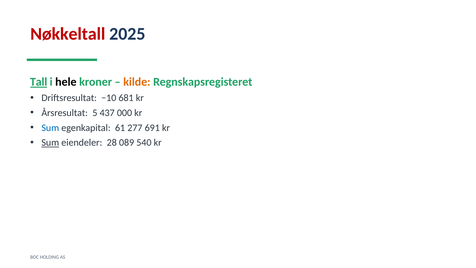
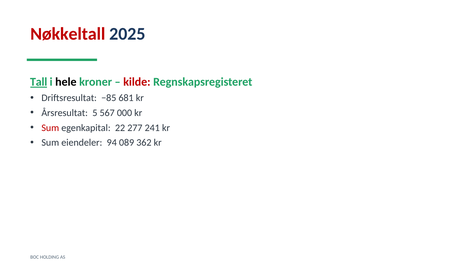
kilde colour: orange -> red (137, 82)
−10: −10 -> −85 (109, 98)
437: 437 -> 567 (107, 113)
Sum colour: blue -> red (50, 128)
61: 61 -> 22 (120, 128)
691: 691 -> 241 (152, 128)
Sum underline: present -> none (50, 143)
28: 28 -> 94 (112, 143)
540: 540 -> 362 (144, 143)
